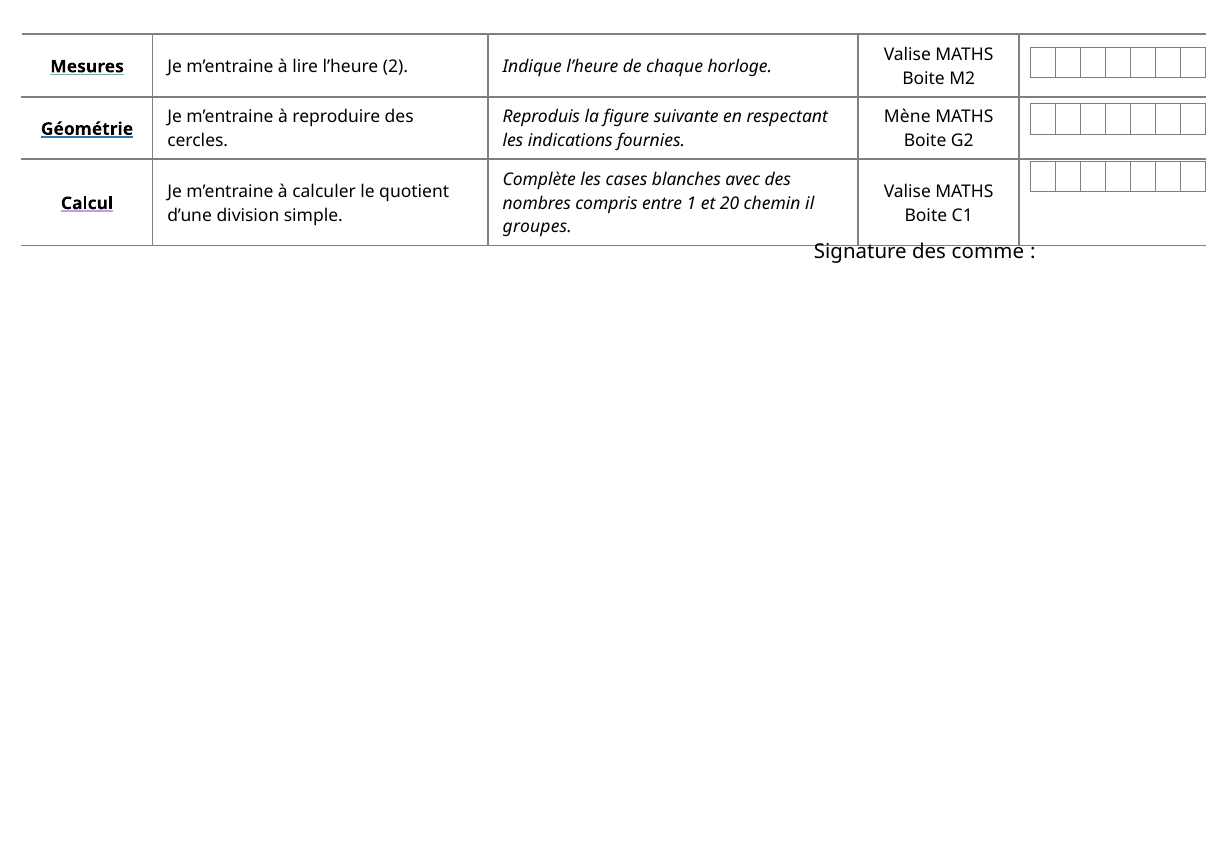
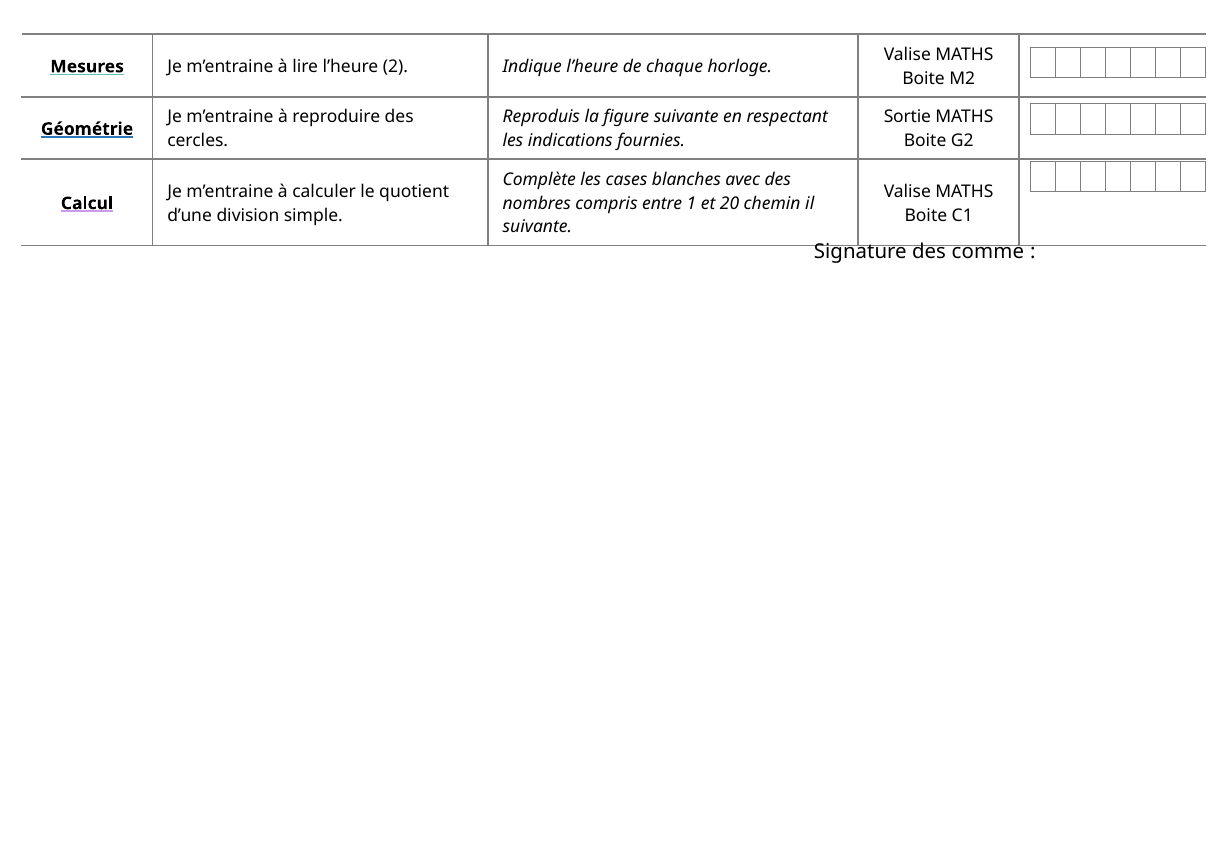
Mène: Mène -> Sortie (907, 117)
groupes: groupes -> suivante (537, 227)
